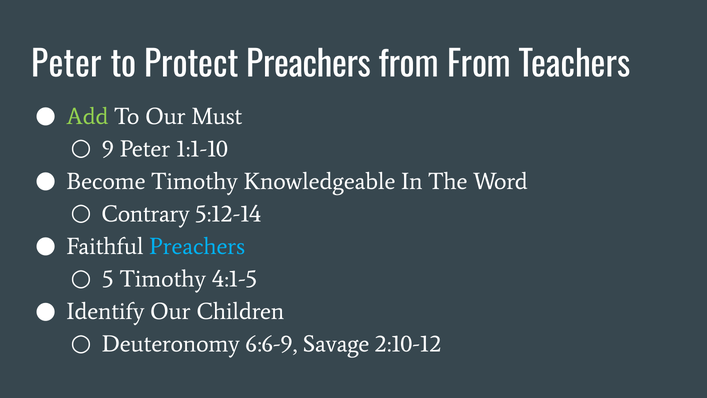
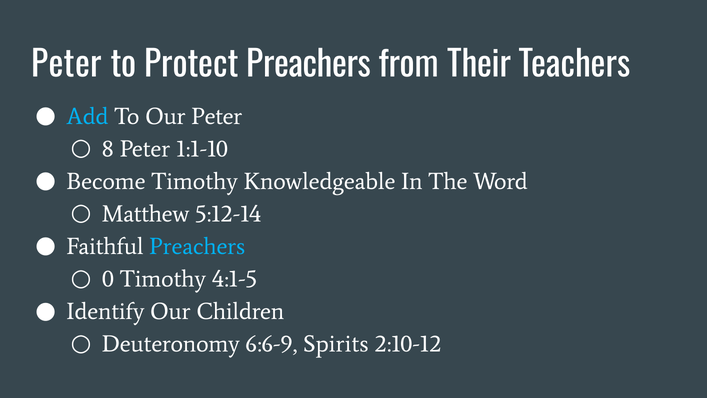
from From: From -> Their (479, 65)
Add colour: light green -> light blue (87, 116)
Our Must: Must -> Peter (217, 116)
9: 9 -> 8 (108, 149)
Contrary: Contrary -> Matthew (146, 214)
5: 5 -> 0 (108, 279)
Savage: Savage -> Spirits (336, 344)
